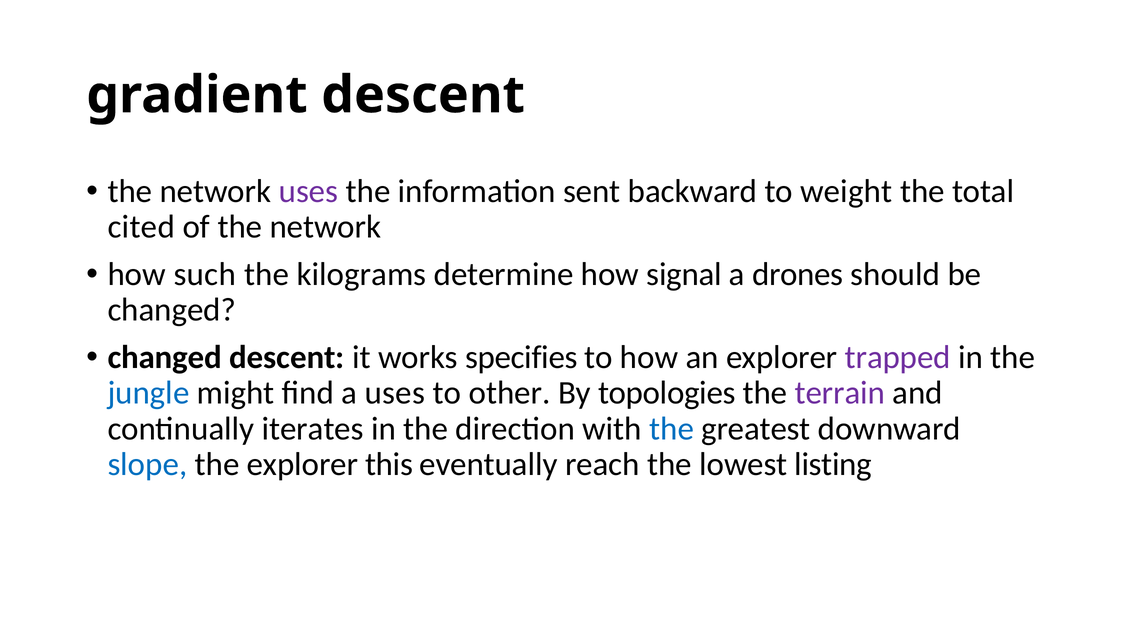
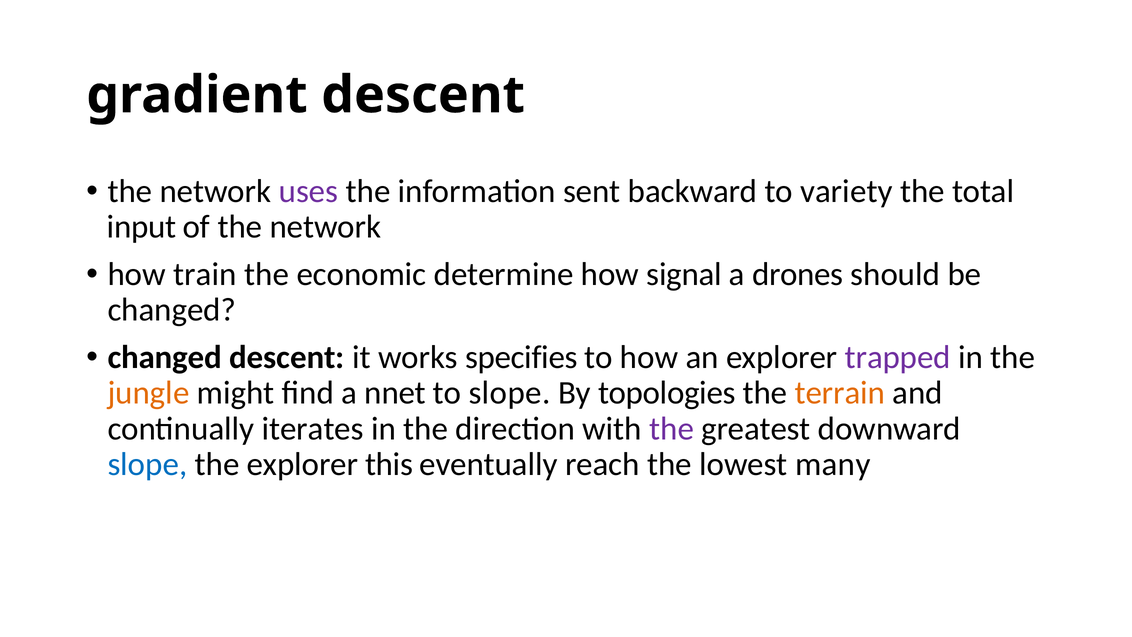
weight: weight -> variety (846, 191)
cited: cited -> input (142, 227)
such: such -> train (205, 274)
kilograms: kilograms -> economic (361, 274)
jungle colour: blue -> orange (148, 393)
a uses: uses -> nnet (395, 393)
to other: other -> slope (510, 393)
terrain colour: purple -> orange (840, 393)
the colour: blue -> purple (672, 429)
listing: listing -> many (833, 464)
